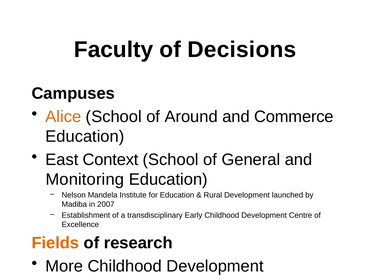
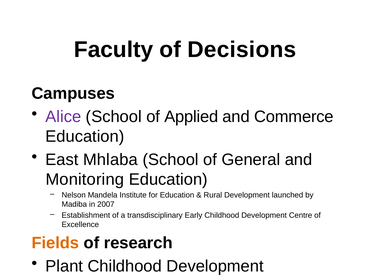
Alice colour: orange -> purple (63, 116)
Around: Around -> Applied (191, 116)
Context: Context -> Mhlaba (110, 159)
More: More -> Plant (64, 265)
